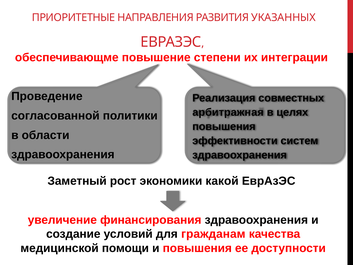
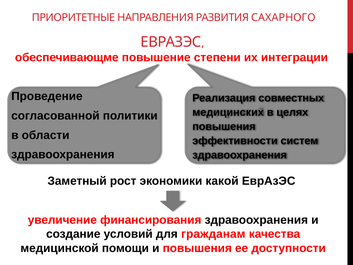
УКАЗАННЫХ: УКАЗАННЫХ -> САХАРНОГО (283, 18)
арбитражная: арбитражная -> медицинских (228, 112)
